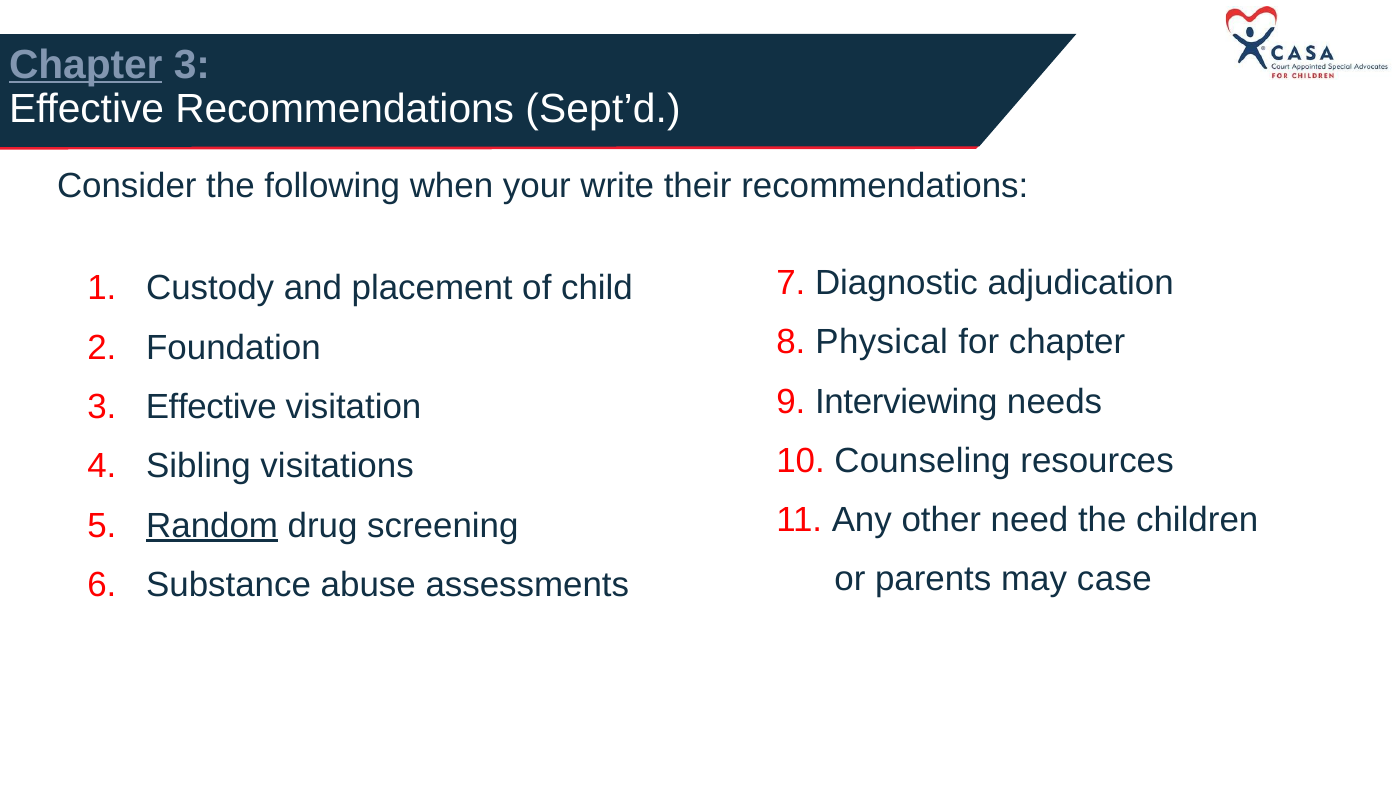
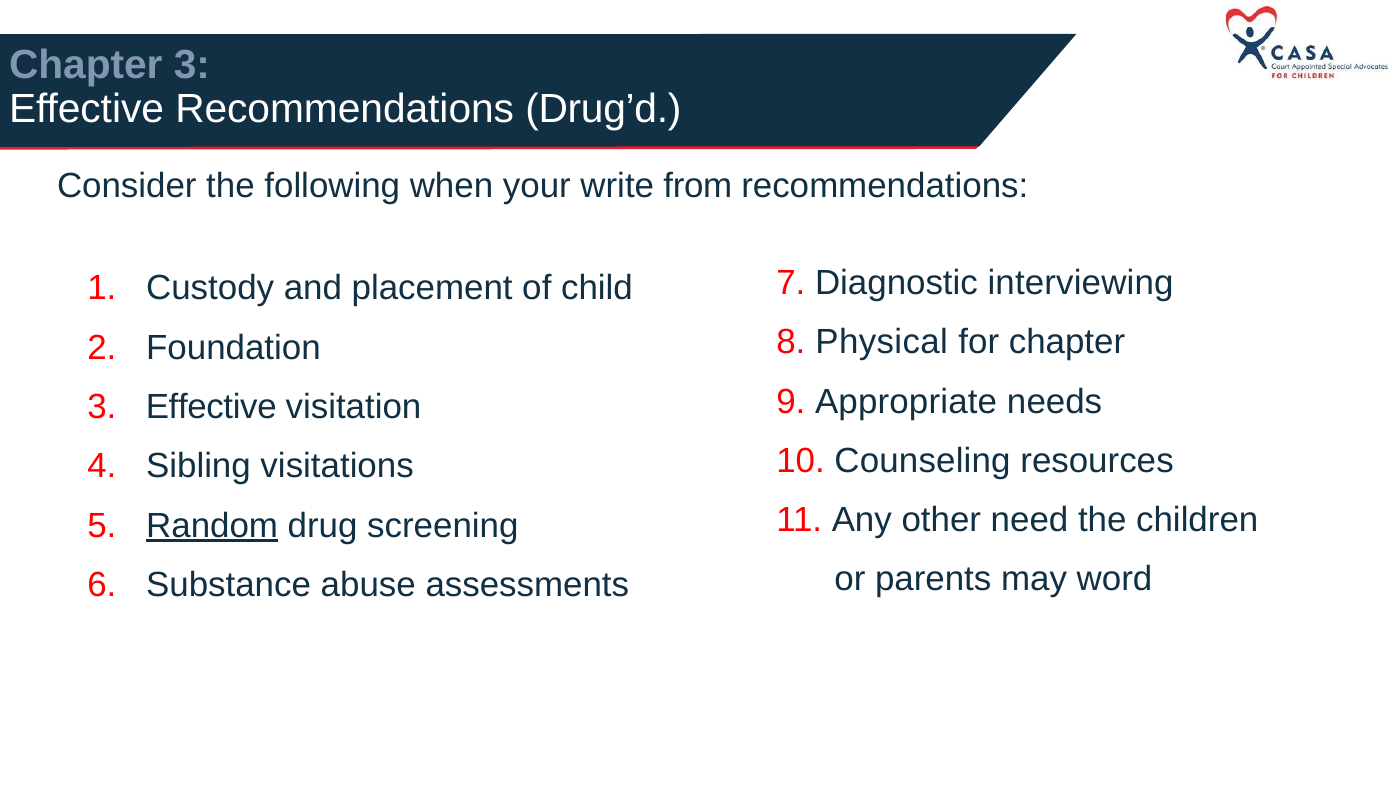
Chapter underline: present -> none (86, 65)
Sept’d: Sept’d -> Drug’d (603, 109)
their: their -> from (698, 186)
adjudication: adjudication -> interviewing (1081, 283)
Interviewing: Interviewing -> Appropriate (906, 402)
case: case -> word (1115, 580)
